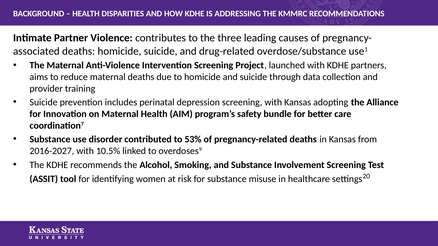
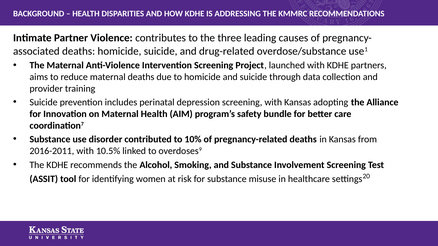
53%: 53% -> 10% (193, 139)
2016-2027: 2016-2027 -> 2016-2011 (52, 151)
